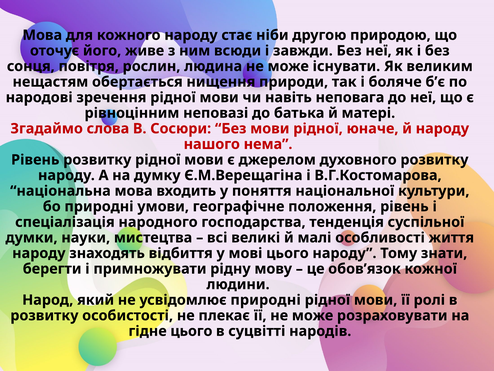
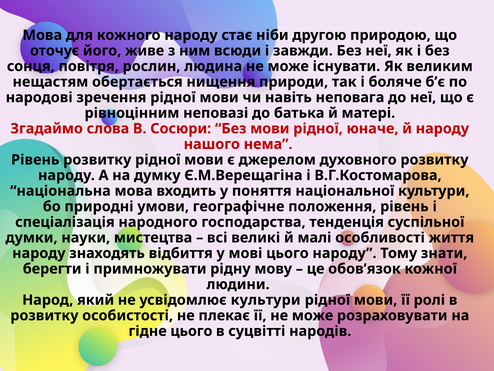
усвідомлює природні: природні -> культури (266, 300)
